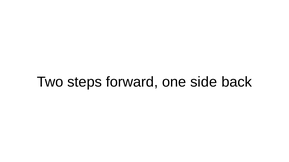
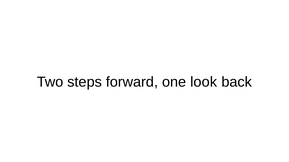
side: side -> look (204, 82)
